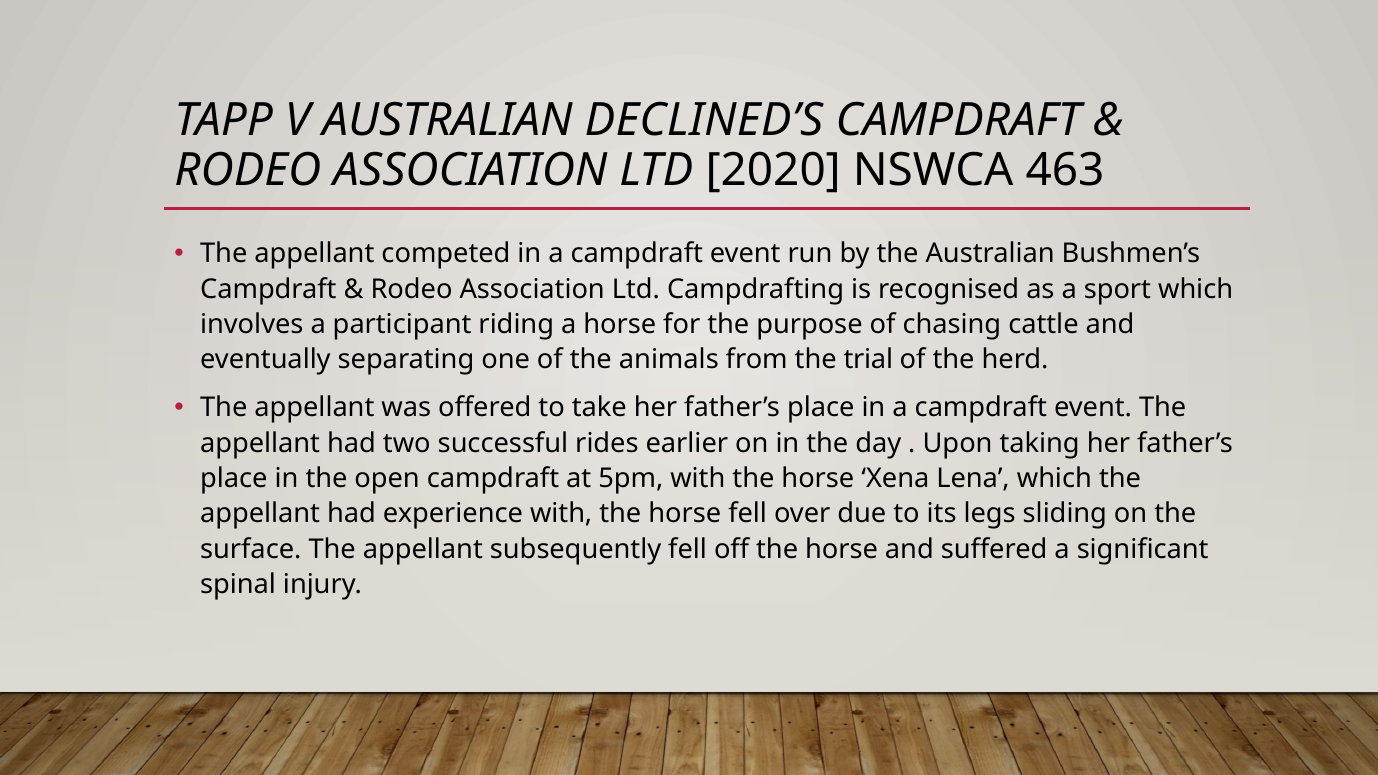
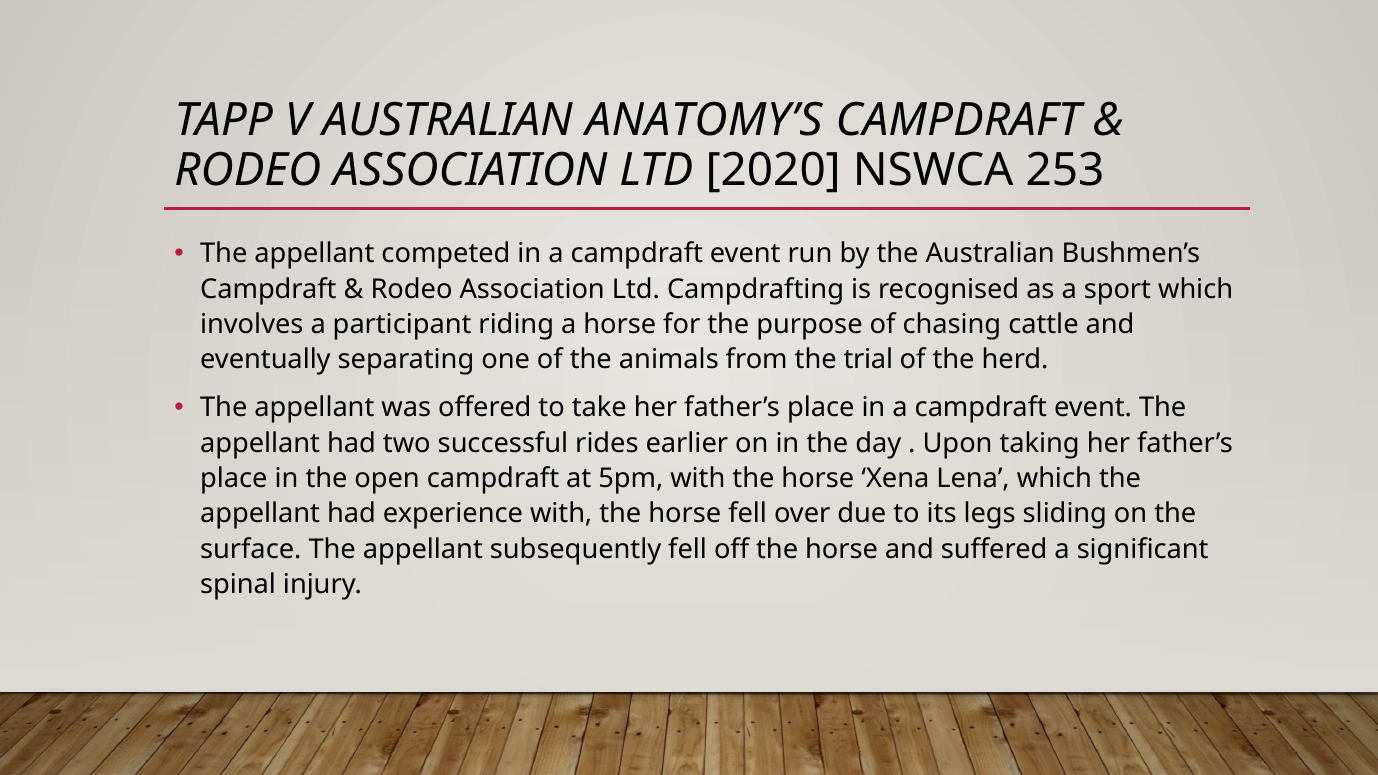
DECLINED’S: DECLINED’S -> ANATOMY’S (704, 121)
463: 463 -> 253 (1065, 170)
